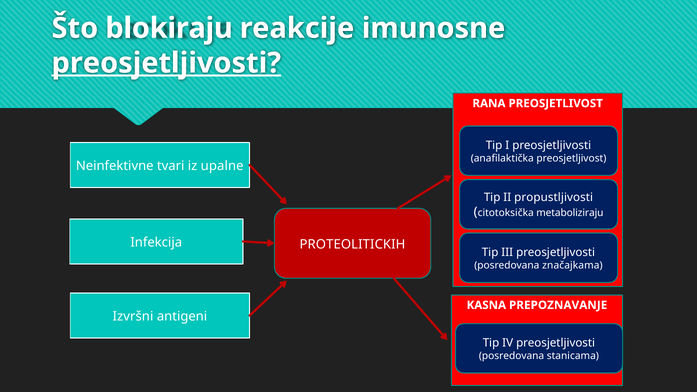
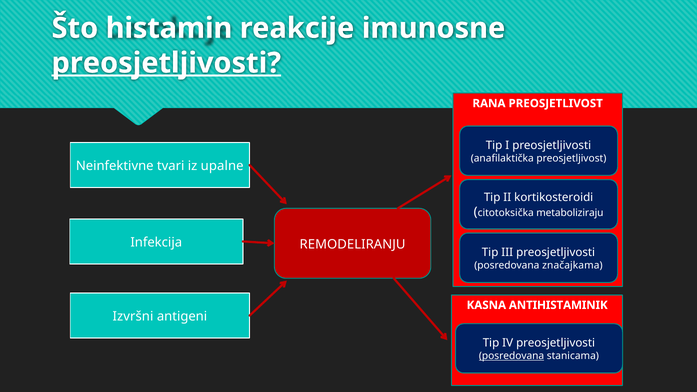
blokiraju: blokiraju -> histamin (169, 28)
propustljivosti: propustljivosti -> kortikosteroidi (554, 197)
PROTEOLITICKIH: PROTEOLITICKIH -> REMODELIRANJU (353, 244)
PREPOZNAVANJE: PREPOZNAVANJE -> ANTIHISTAMINIK (558, 305)
posredovana underline: none -> present (512, 356)
